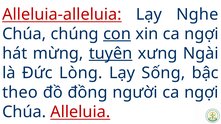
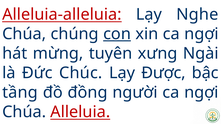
tuyên underline: present -> none (111, 54)
Lòng: Lòng -> Chúc (81, 73)
Sống: Sống -> Được (163, 73)
theo: theo -> tầng (20, 93)
